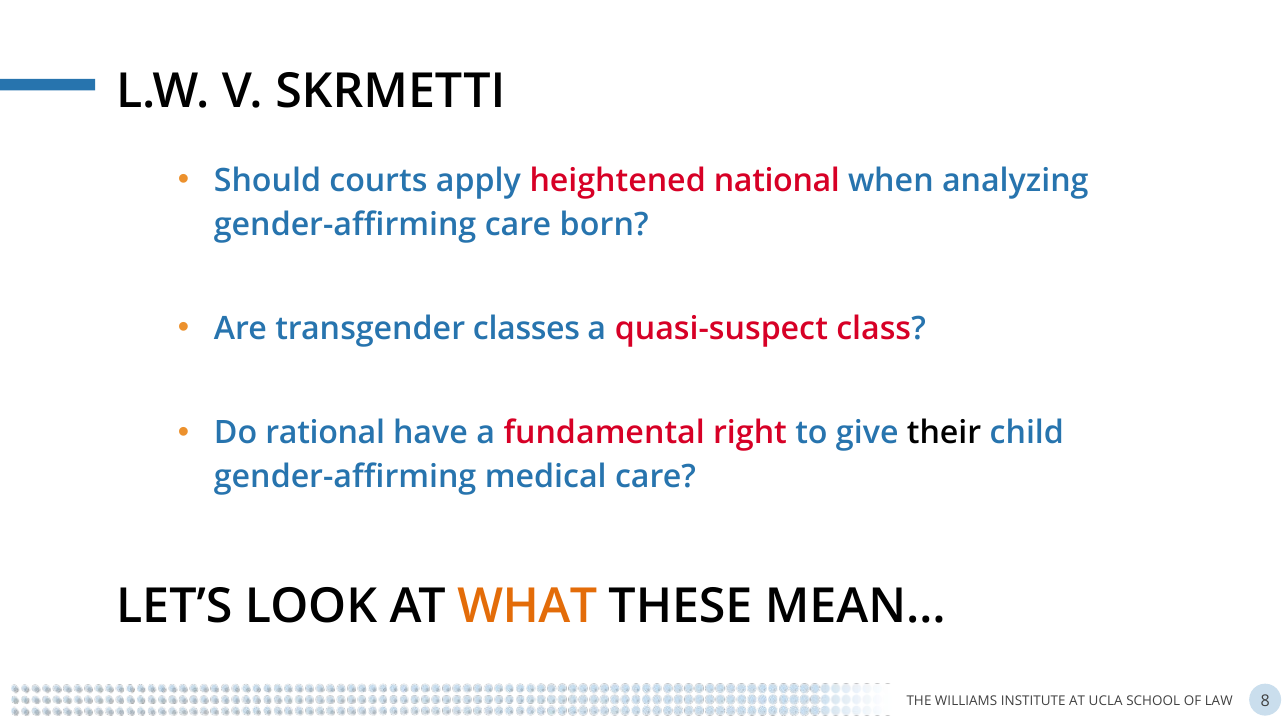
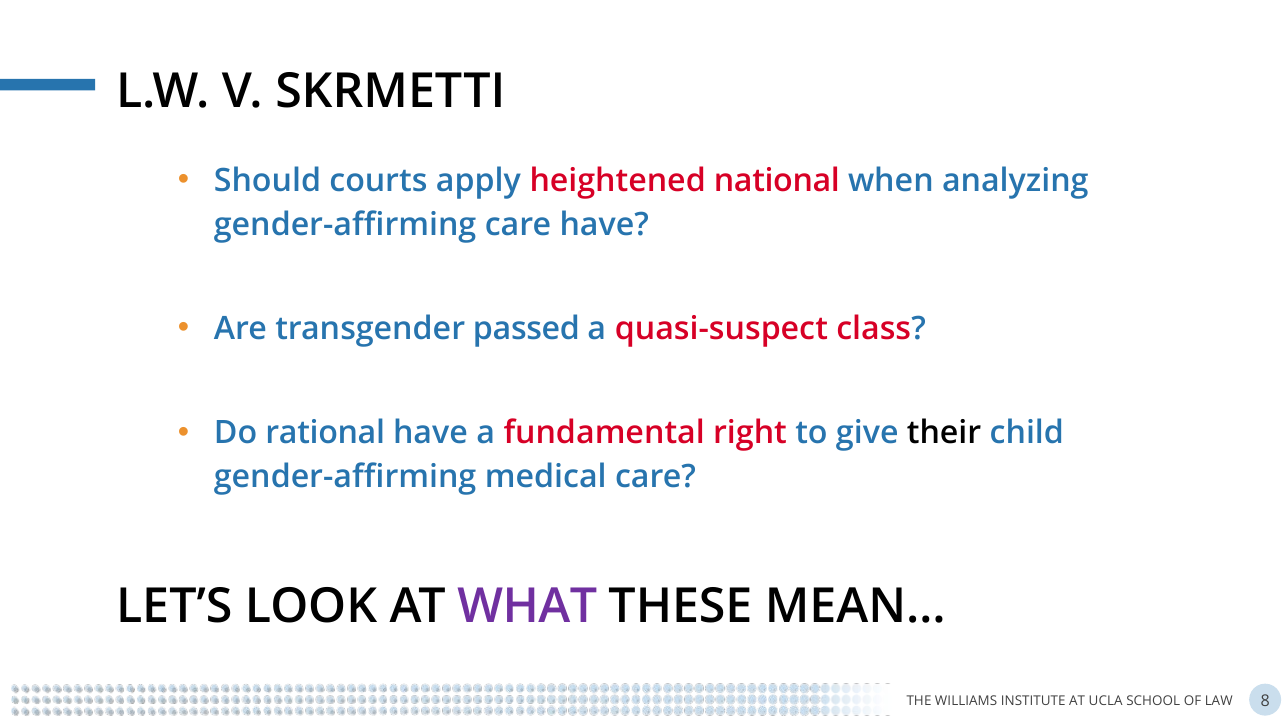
care born: born -> have (604, 225)
classes: classes -> passed (527, 329)
WHAT colour: orange -> purple (527, 606)
